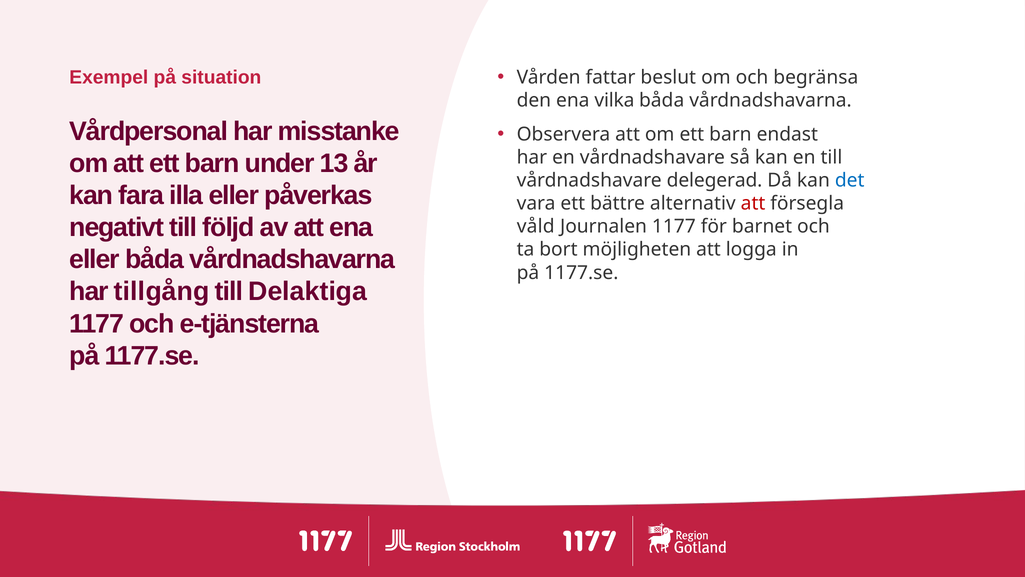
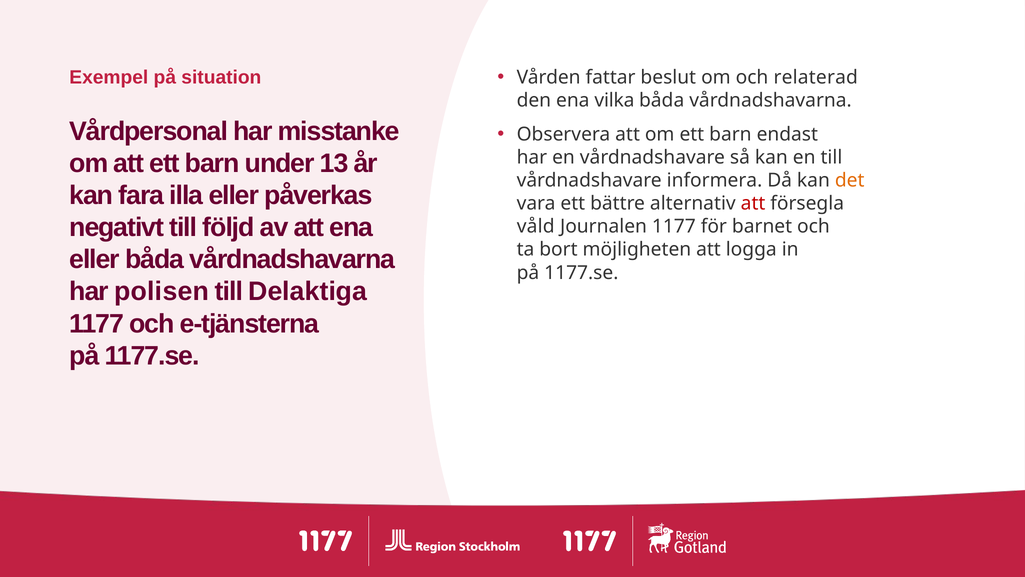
begränsa: begränsa -> relaterad (816, 77)
delegerad: delegerad -> informera (714, 180)
det colour: blue -> orange (850, 180)
tillgång: tillgång -> polisen (162, 291)
